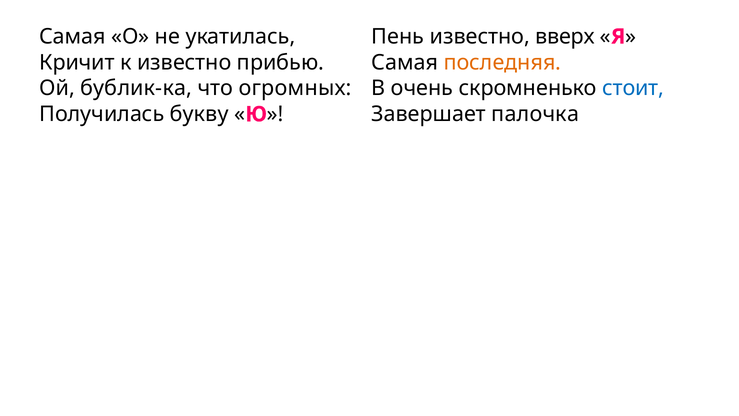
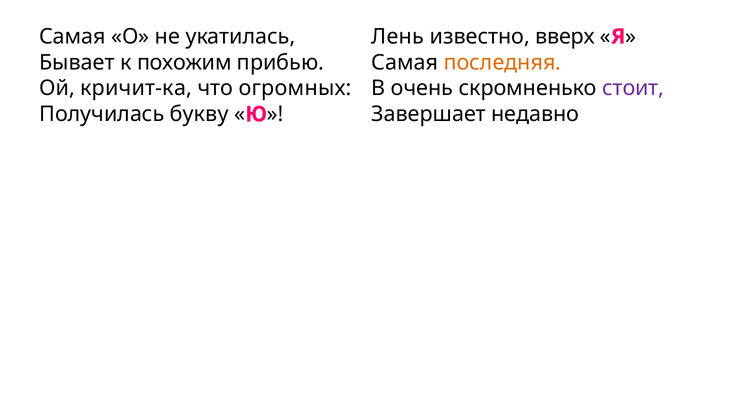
Пень: Пень -> Лень (398, 37)
Кричит: Кричит -> Бывает (77, 62)
к известно: известно -> похожим (184, 62)
бублик-ка: бублик-ка -> кричит-ка (136, 88)
стоит colour: blue -> purple (633, 88)
палочка: палочка -> недавно (535, 114)
